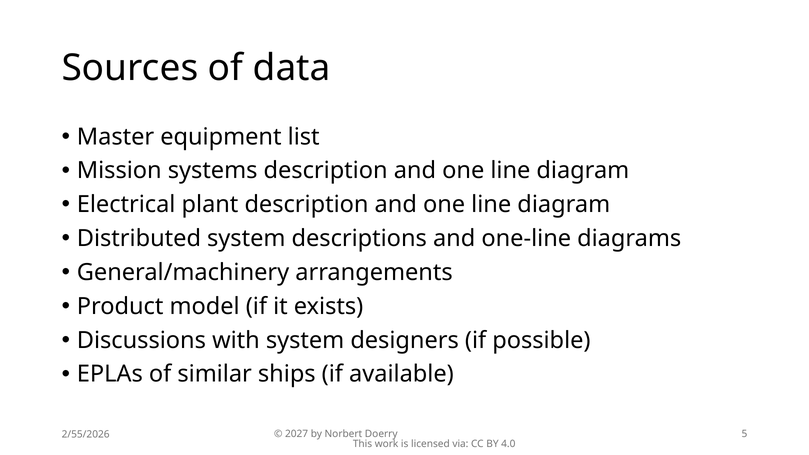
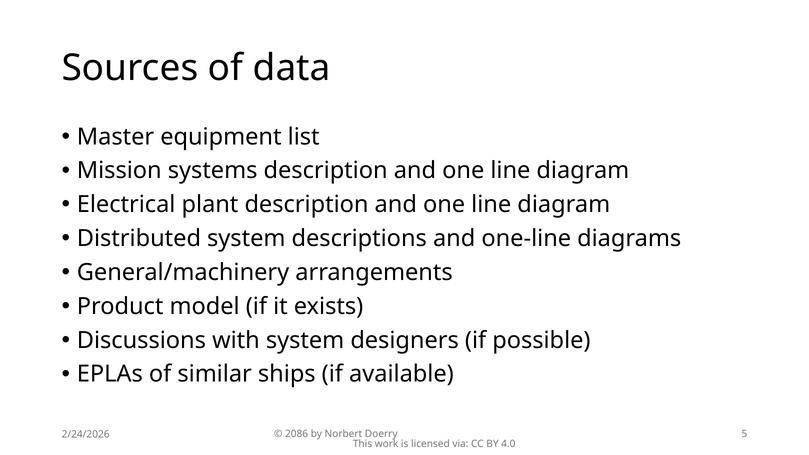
2027: 2027 -> 2086 (297, 434)
2/55/2026: 2/55/2026 -> 2/24/2026 (86, 435)
